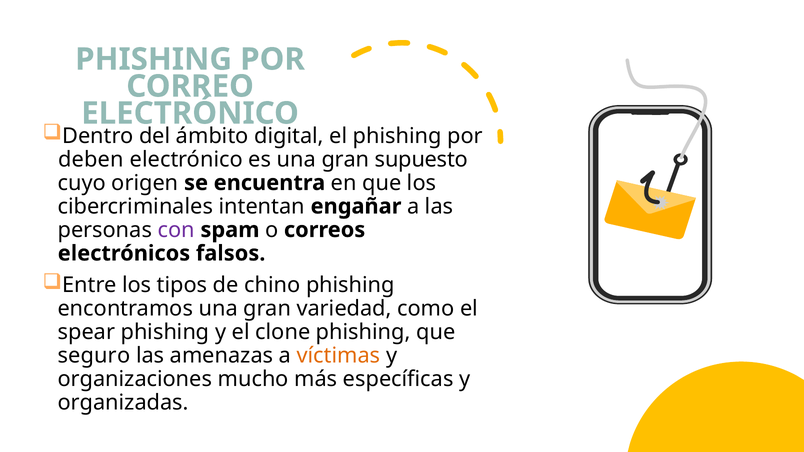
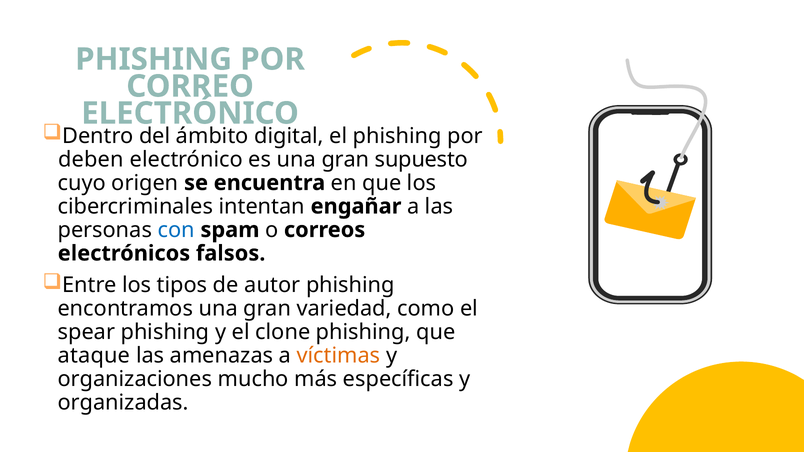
con colour: purple -> blue (176, 230)
chino: chino -> autor (272, 285)
seguro: seguro -> ataque (94, 356)
